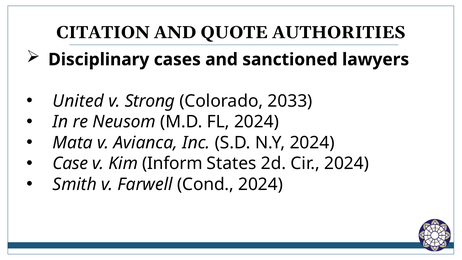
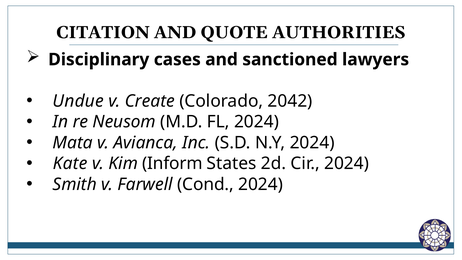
United: United -> Undue (78, 101)
Strong: Strong -> Create (150, 101)
2033: 2033 -> 2042 (290, 101)
Case: Case -> Kate (70, 163)
